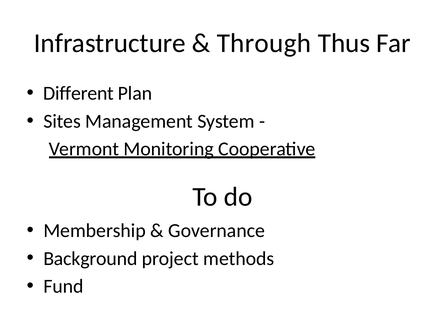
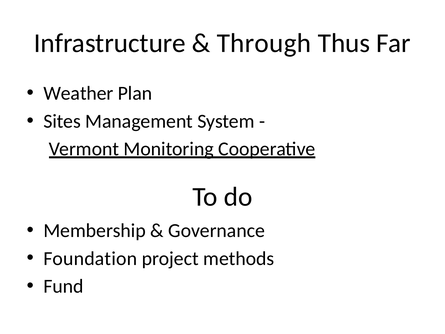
Different: Different -> Weather (78, 93)
Background: Background -> Foundation (90, 258)
